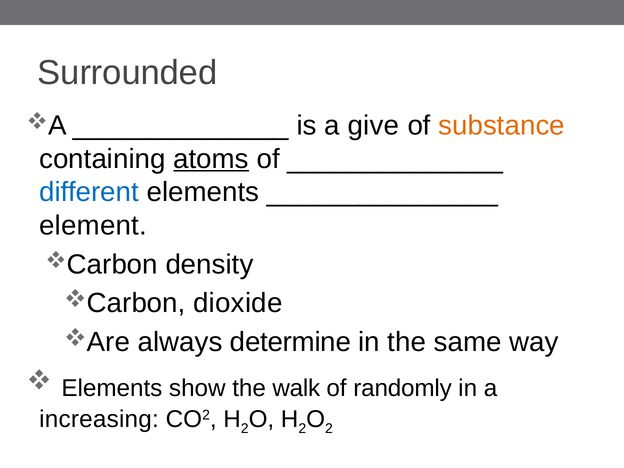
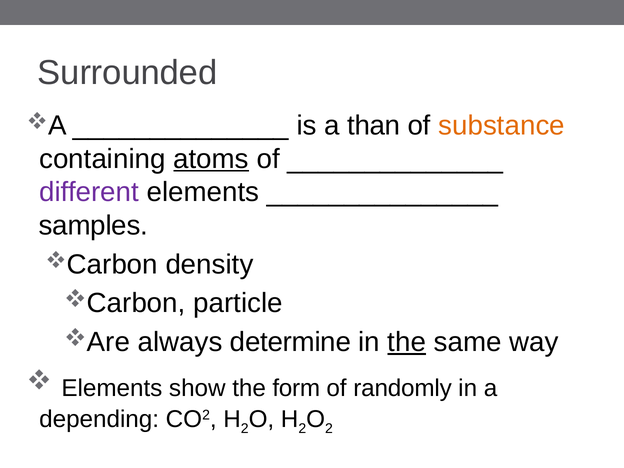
give: give -> than (374, 126)
different colour: blue -> purple (89, 192)
element: element -> samples (93, 226)
dioxide: dioxide -> particle (238, 303)
the underline: none -> present (407, 342)
walk: walk -> form (296, 388)
increasing: increasing -> depending (99, 419)
